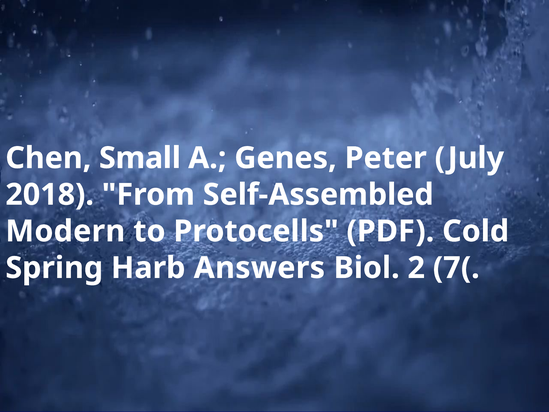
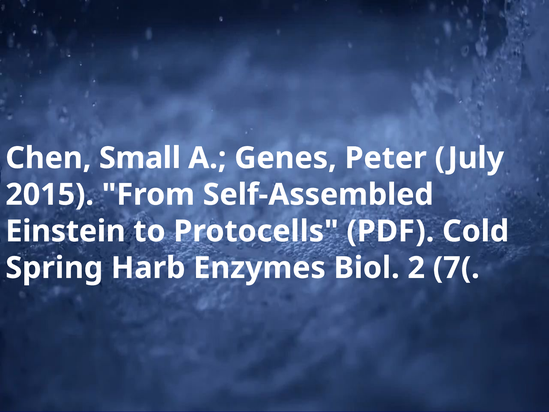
2018: 2018 -> 2015 (50, 195)
Modern: Modern -> Einstein (66, 231)
Answers: Answers -> Enzymes (260, 268)
